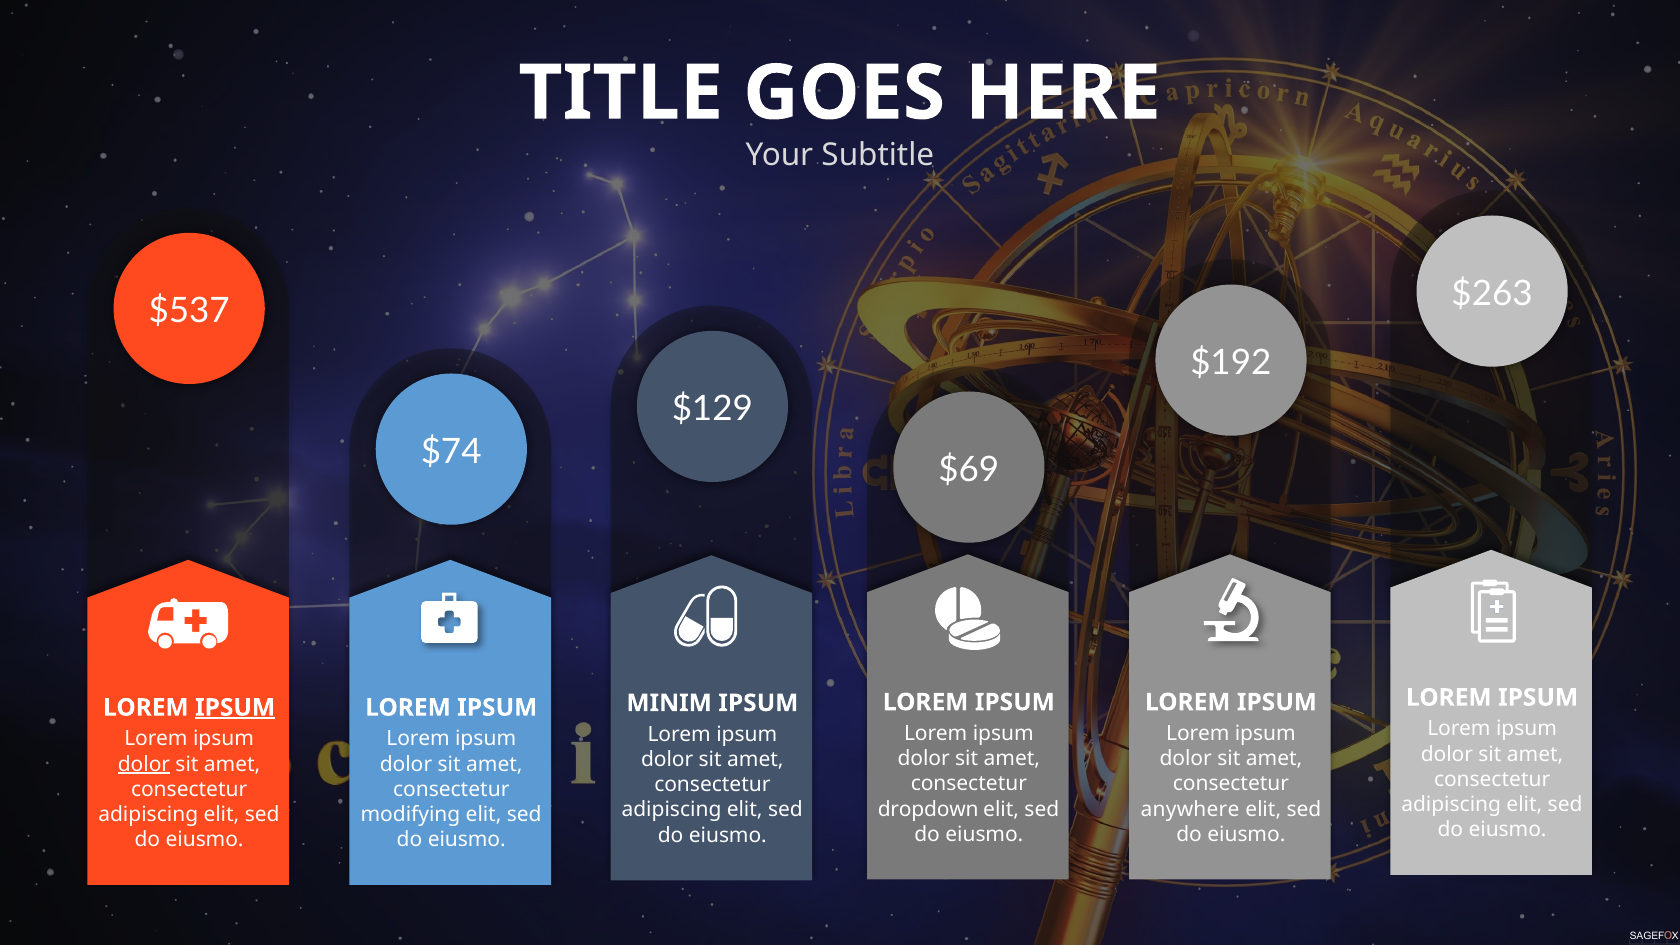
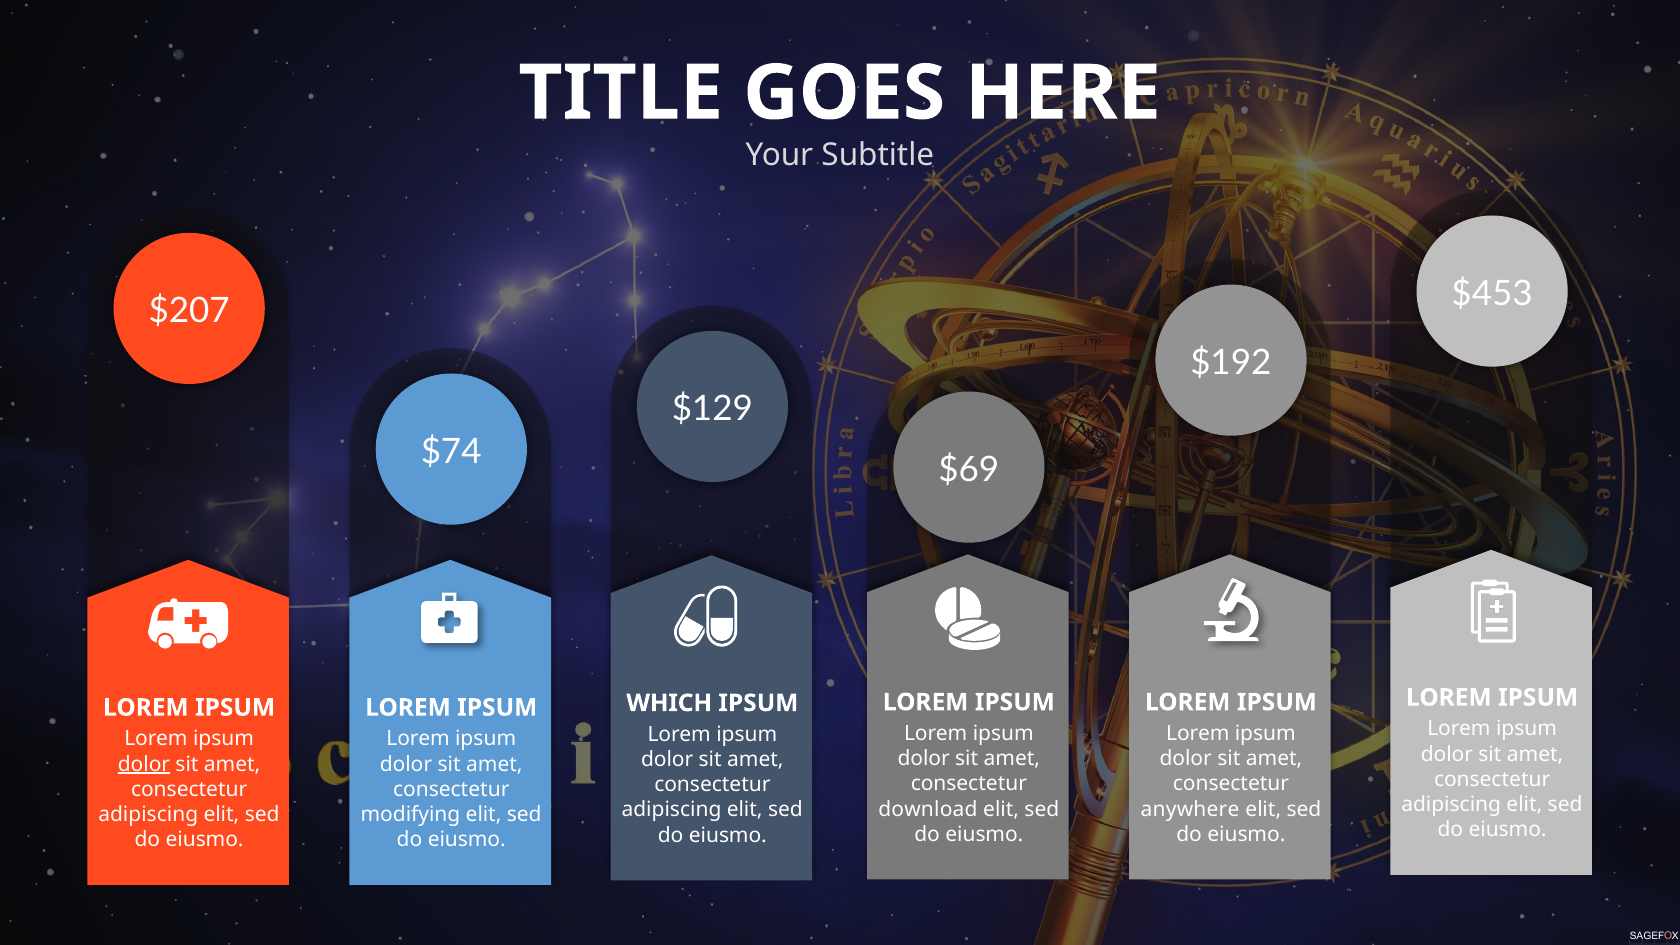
$263: $263 -> $453 (1492, 294)
$537: $537 -> $207 (189, 311)
MINIM: MINIM -> WHICH (669, 703)
IPSUM underline: present -> none (235, 708)
dropdown: dropdown -> download (928, 809)
